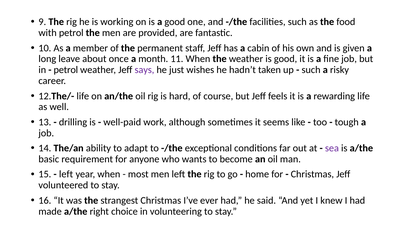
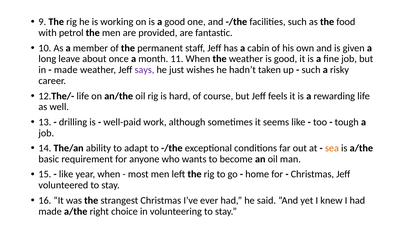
petrol: petrol -> made (66, 70)
sea colour: purple -> orange (332, 148)
left: left -> like (66, 174)
